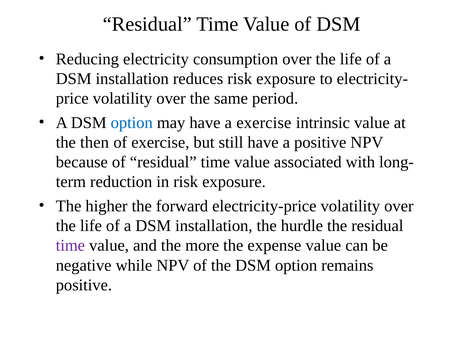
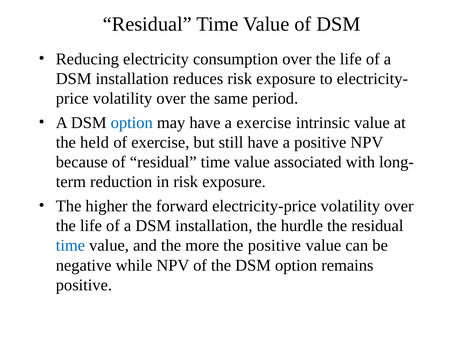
then: then -> held (95, 142)
time colour: purple -> blue (70, 246)
the expense: expense -> positive (274, 246)
